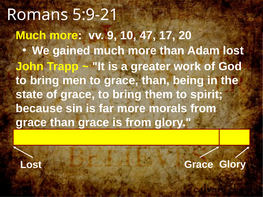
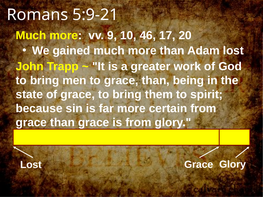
47: 47 -> 46 (148, 36)
morals: morals -> certain (168, 109)
